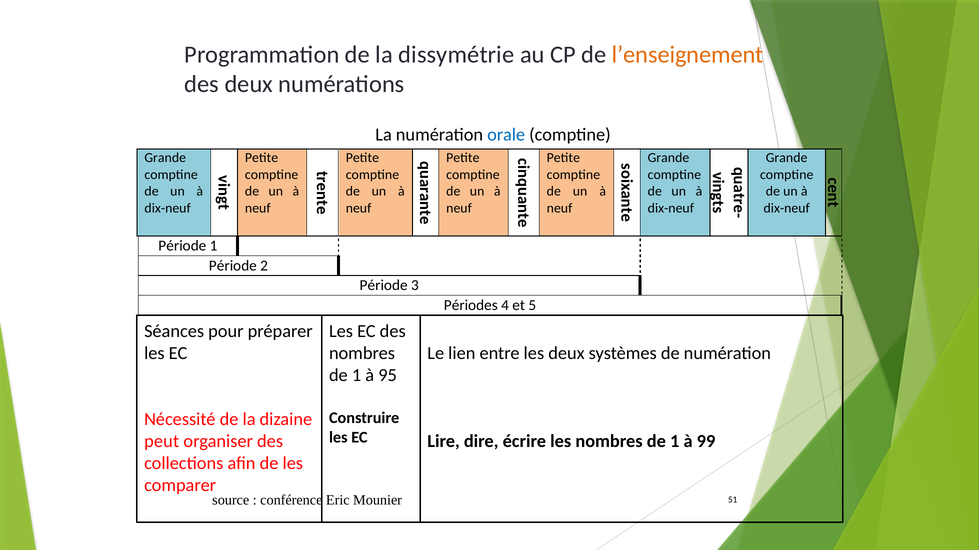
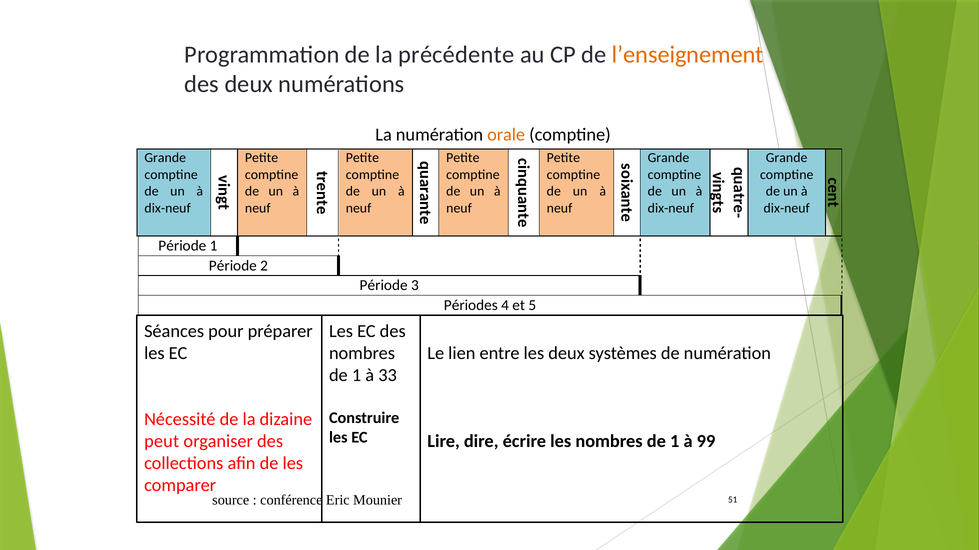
dissymétrie: dissymétrie -> précédente (456, 55)
orale colour: blue -> orange (506, 135)
95: 95 -> 33 (388, 376)
